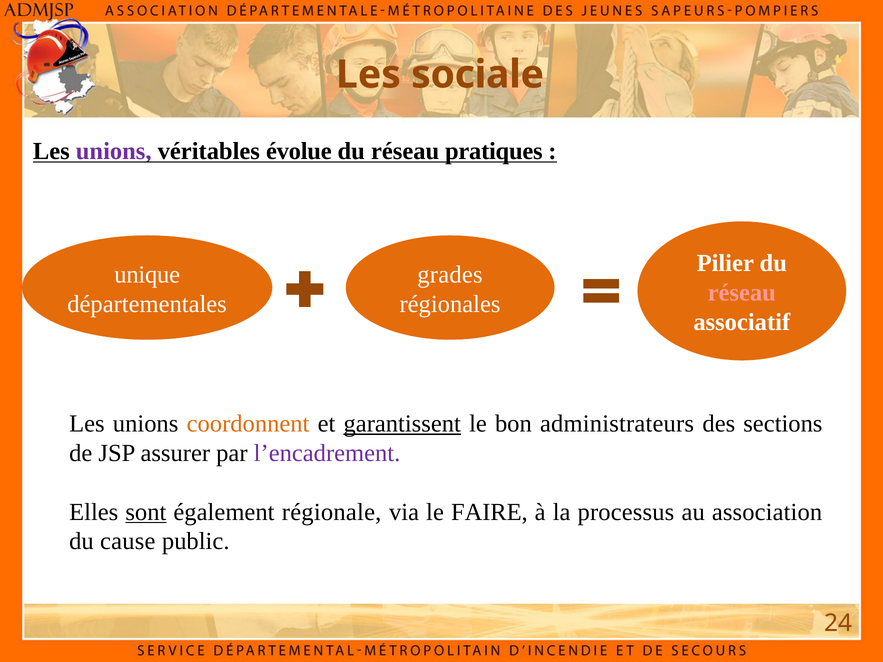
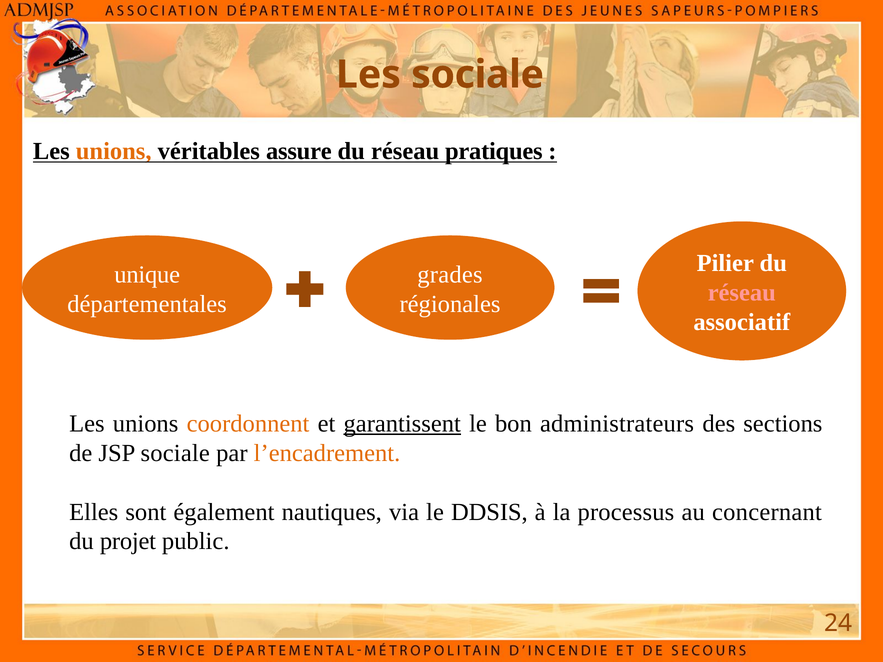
unions colour: purple -> orange (114, 151)
évolue: évolue -> assure (299, 151)
JSP assurer: assurer -> sociale (175, 453)
l’encadrement colour: purple -> orange (327, 453)
sont underline: present -> none (146, 512)
régionale: régionale -> nautiques (332, 512)
FAIRE: FAIRE -> DDSIS (489, 512)
association: association -> concernant (767, 512)
cause: cause -> projet (128, 542)
